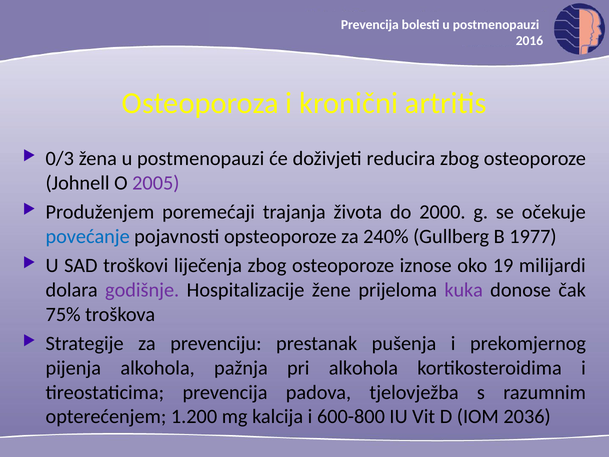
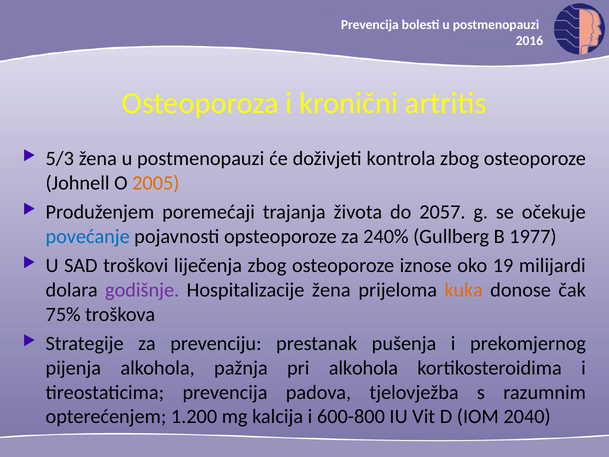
0/3: 0/3 -> 5/3 (60, 159)
reducira: reducira -> kontrola (401, 159)
2005 colour: purple -> orange (156, 183)
2000: 2000 -> 2057 (442, 212)
Hospitalizacije žene: žene -> žena (331, 290)
kuka colour: purple -> orange (464, 290)
2036: 2036 -> 2040 (527, 417)
